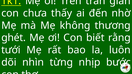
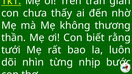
ghét: ghét -> thần (14, 38)
